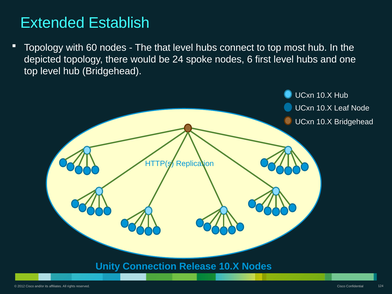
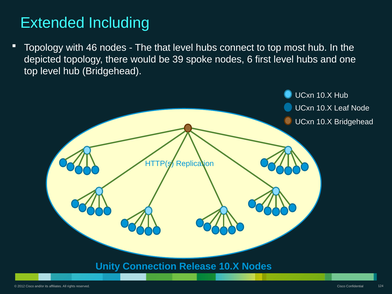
Establish: Establish -> Including (119, 23)
60: 60 -> 46 (92, 48)
24: 24 -> 39 (178, 59)
